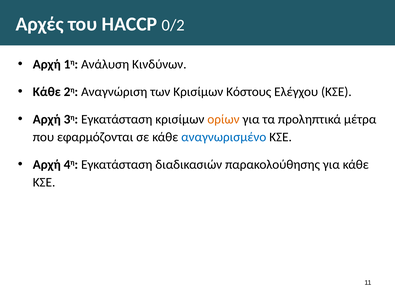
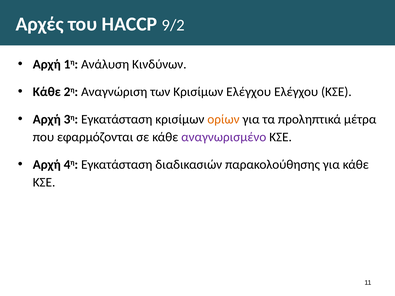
0/2: 0/2 -> 9/2 (173, 25)
Κρισίμων Κόστους: Κόστους -> Ελέγχου (249, 92)
αναγνωρισμένο colour: blue -> purple (224, 137)
